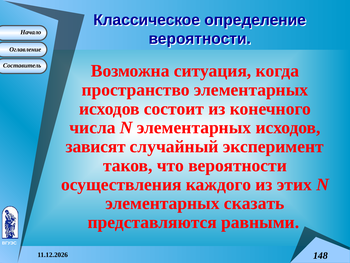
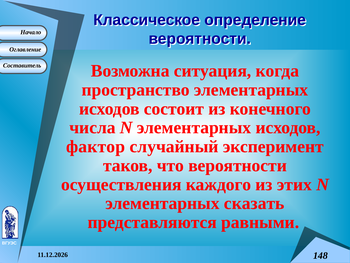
зависят: зависят -> фактор (96, 146)
